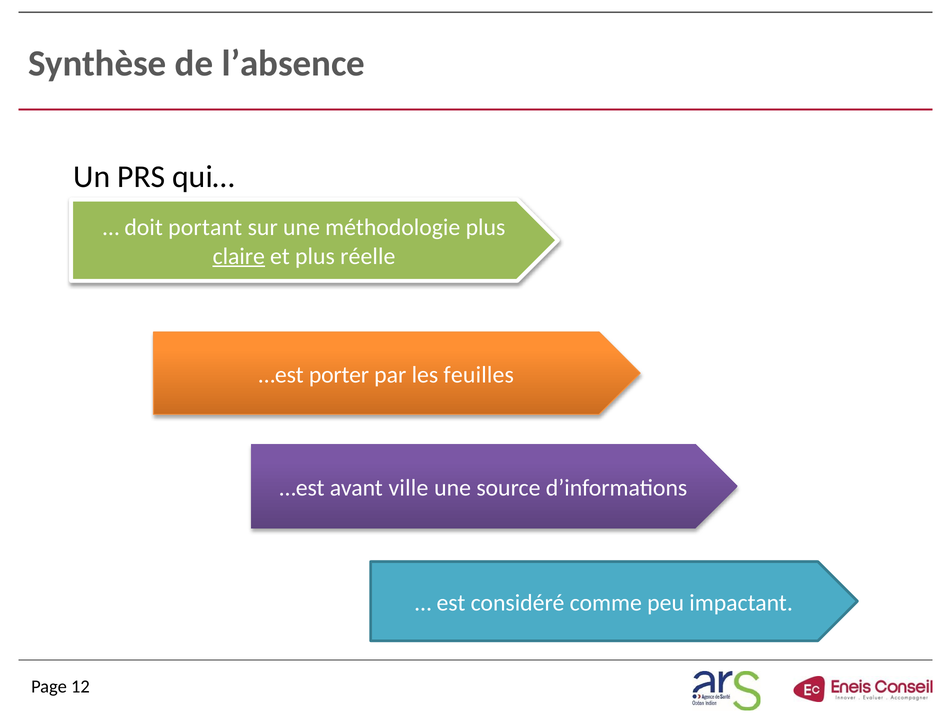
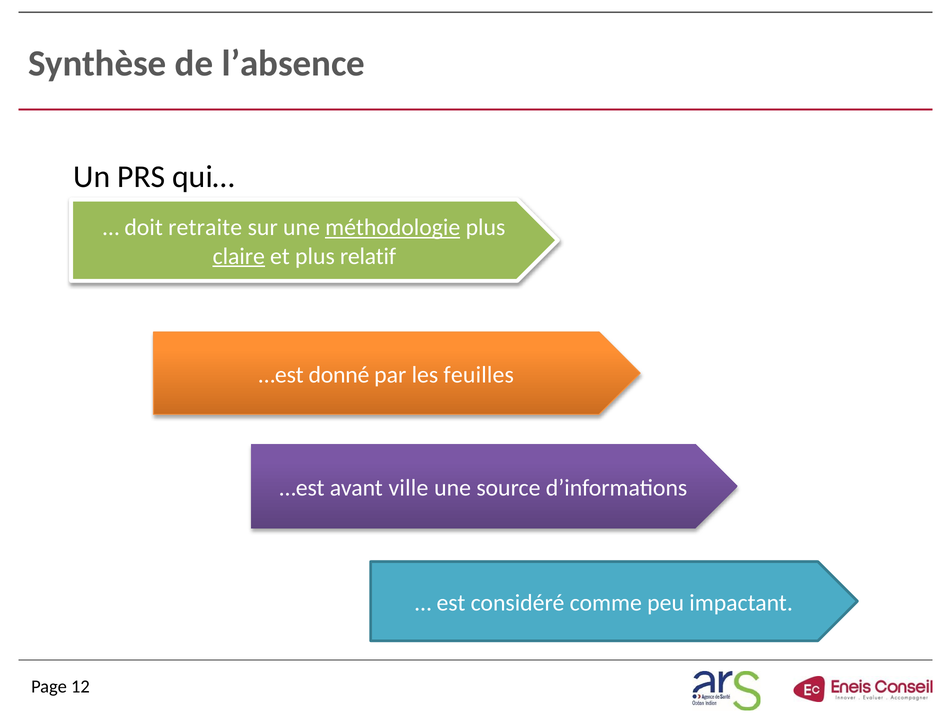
portant: portant -> retraite (205, 227)
méthodologie underline: none -> present (393, 227)
réelle: réelle -> relatif (368, 256)
porter: porter -> donné (339, 374)
